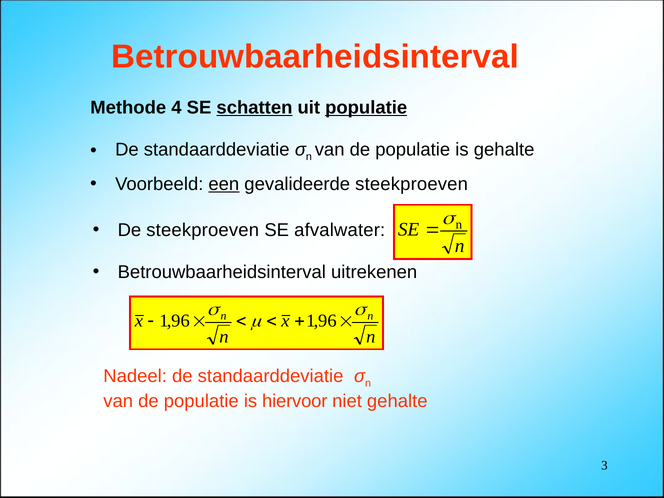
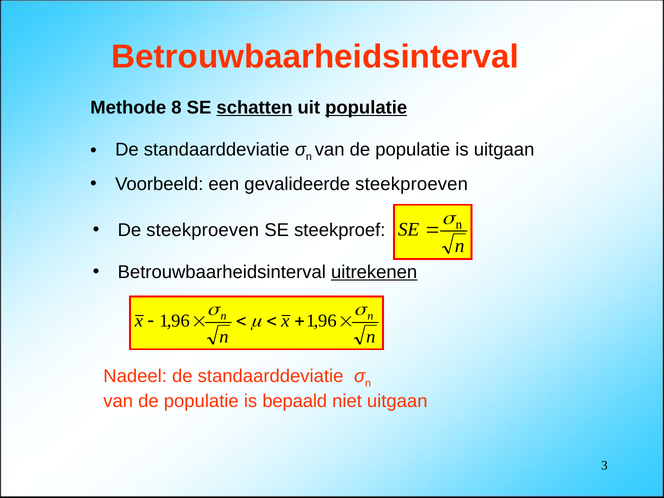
4: 4 -> 8 (176, 108)
is gehalte: gehalte -> uitgaan (504, 150)
een underline: present -> none (224, 184)
afvalwater: afvalwater -> steekproef (340, 230)
uitrekenen underline: none -> present (374, 272)
hiervoor: hiervoor -> bepaald (295, 401)
niet gehalte: gehalte -> uitgaan (397, 401)
